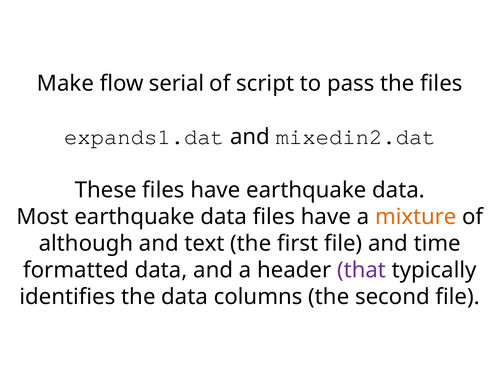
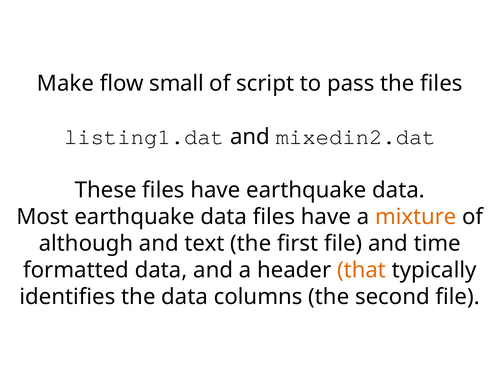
serial: serial -> small (177, 84)
expands1.dat: expands1.dat -> listing1.dat (144, 137)
that colour: purple -> orange (361, 270)
